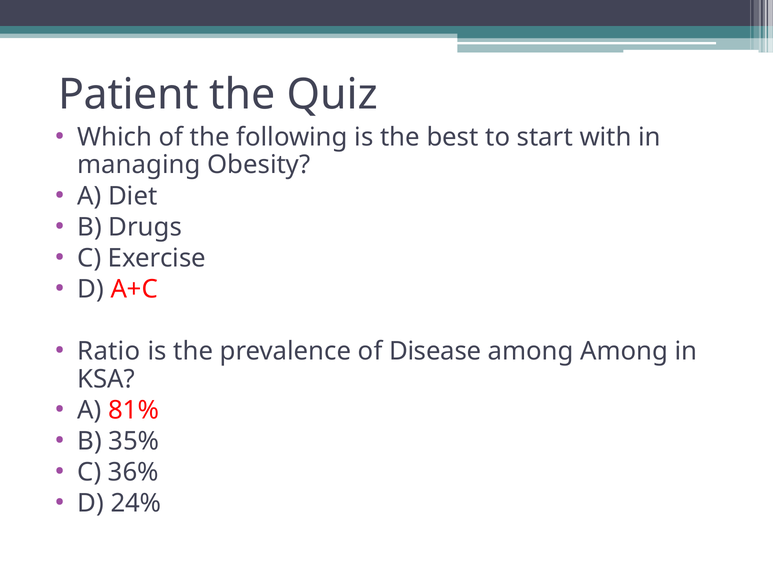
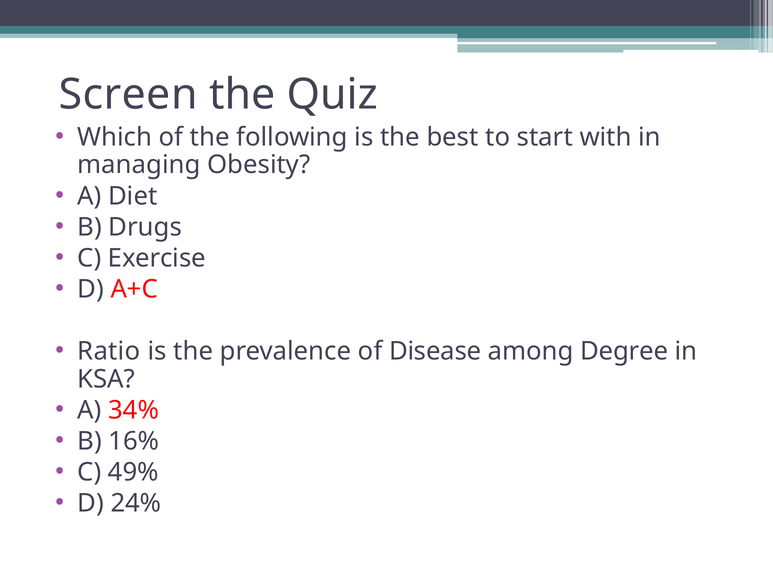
Patient: Patient -> Screen (128, 94)
among Among: Among -> Degree (624, 351)
81%: 81% -> 34% (134, 410)
35%: 35% -> 16% (134, 441)
36%: 36% -> 49% (133, 472)
